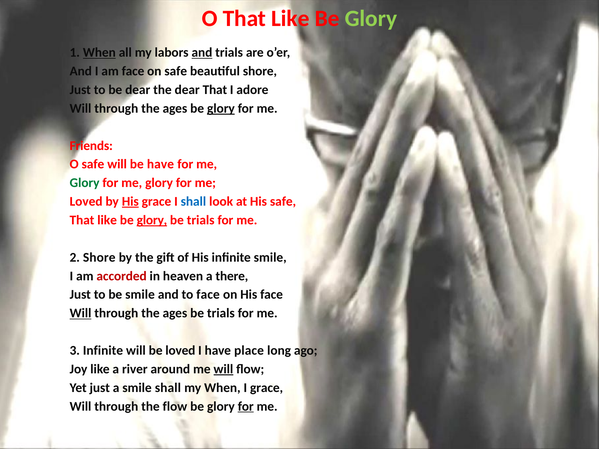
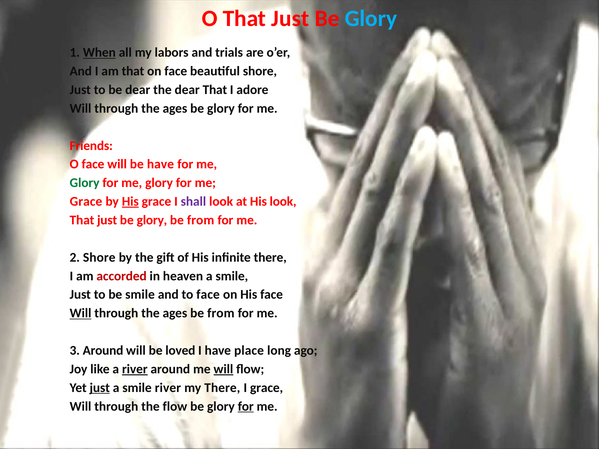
O That Like: Like -> Just (290, 19)
Glory colour: light green -> light blue (371, 19)
and underline: present -> none (202, 53)
am face: face -> that (133, 71)
on safe: safe -> face (176, 71)
glory underline: present -> none (221, 108)
O safe: safe -> face (93, 164)
Loved: Loved -> Grace (86, 202)
shall colour: blue -> purple (193, 202)
His safe: safe -> look (283, 202)
like: like -> just (107, 220)
glory underline: present -> none (152, 220)
trials: trials -> from (201, 220)
infinite smile: smile -> there (270, 257)
heaven a there: there -> smile (232, 276)
ages be trials: trials -> from (221, 313)
3 Infinite: Infinite -> Around (103, 351)
river underline: none -> present (135, 369)
just underline: none -> present (100, 388)
smile shall: shall -> river (168, 388)
my When: When -> There (222, 388)
